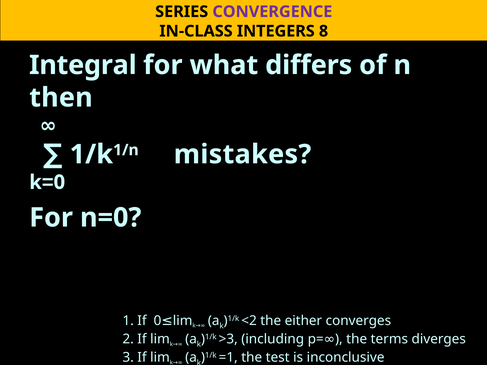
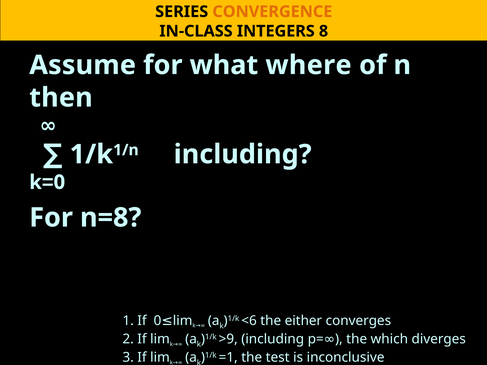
CONVERGENCE colour: purple -> orange (272, 12)
Integral: Integral -> Assume (83, 65)
differs: differs -> where (309, 65)
mistakes: mistakes -> including (243, 154)
n=0: n=0 -> n=8 (111, 218)
<2: <2 -> <6 (249, 321)
>3: >3 -> >9 (228, 339)
terms: terms -> which (389, 339)
